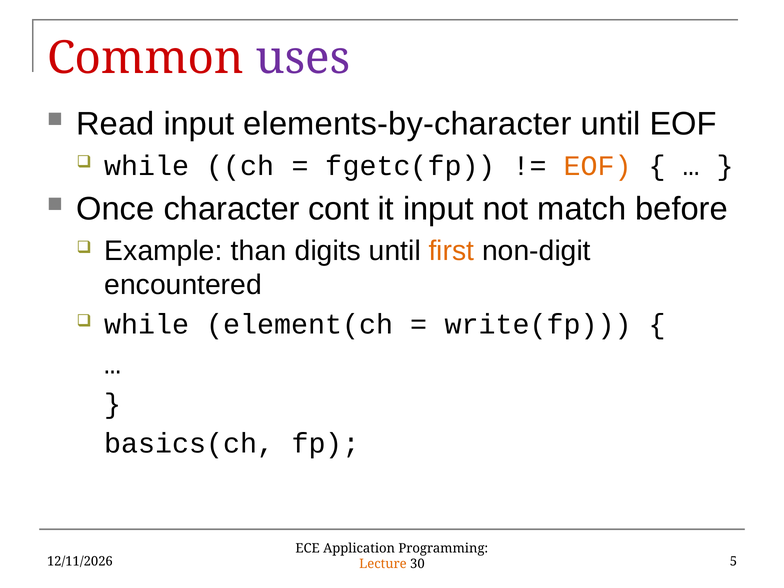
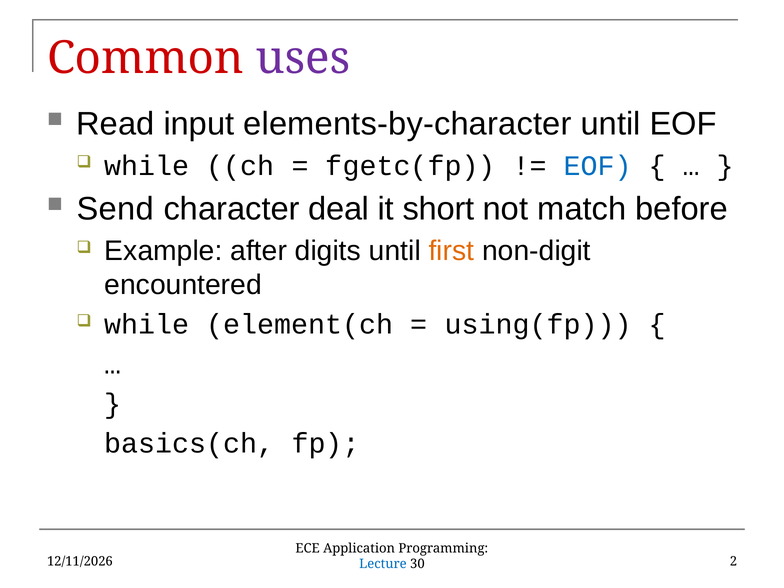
EOF colour: orange -> blue (598, 166)
Once: Once -> Send (115, 209)
cont: cont -> deal (339, 209)
it input: input -> short (439, 209)
than: than -> after (259, 251)
write(fp: write(fp -> using(fp (538, 325)
Lecture colour: orange -> blue (383, 564)
5: 5 -> 2 (733, 562)
